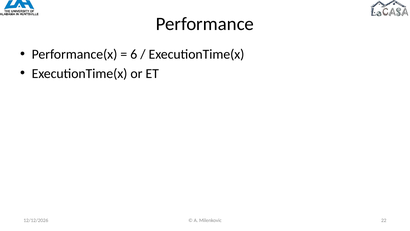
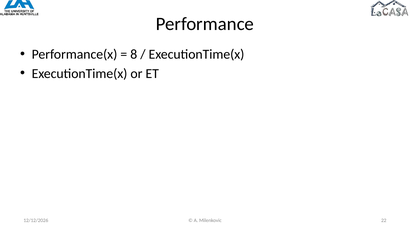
6: 6 -> 8 (134, 54)
